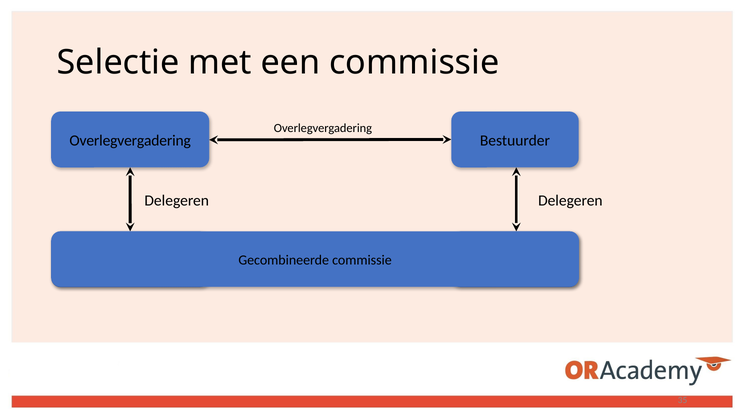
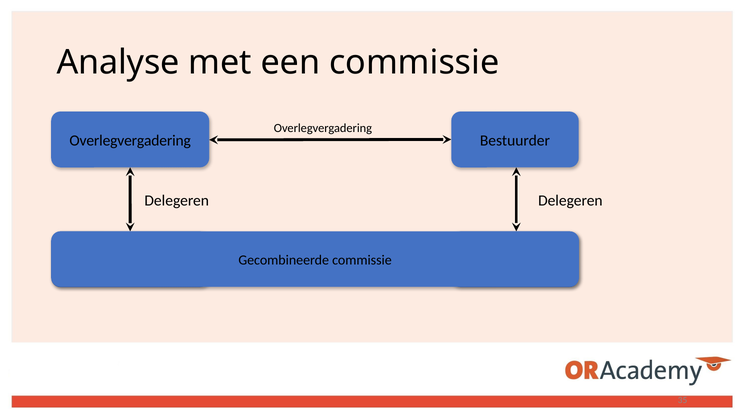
Selectie: Selectie -> Analyse (118, 62)
